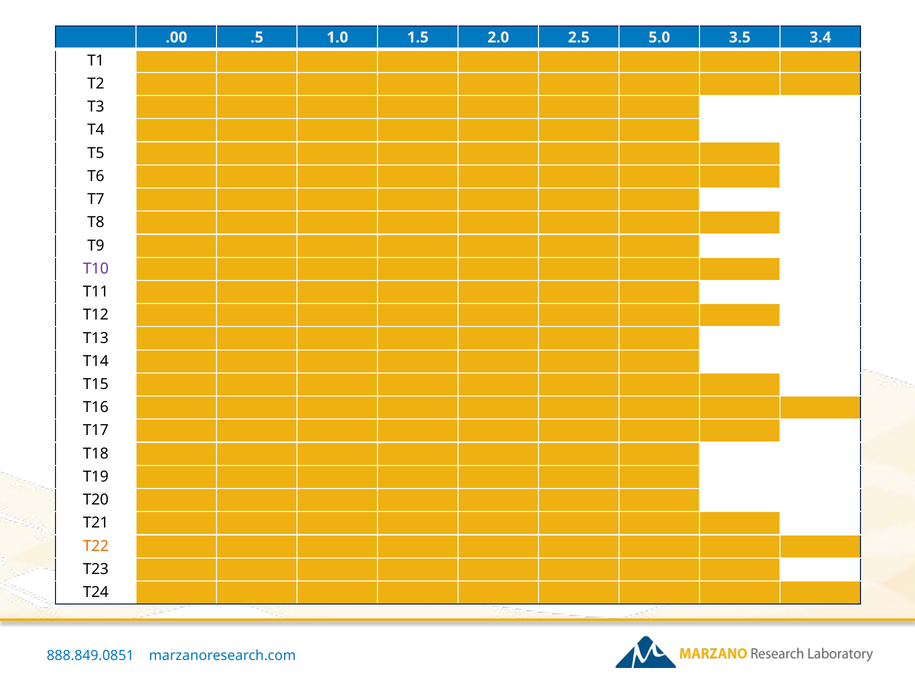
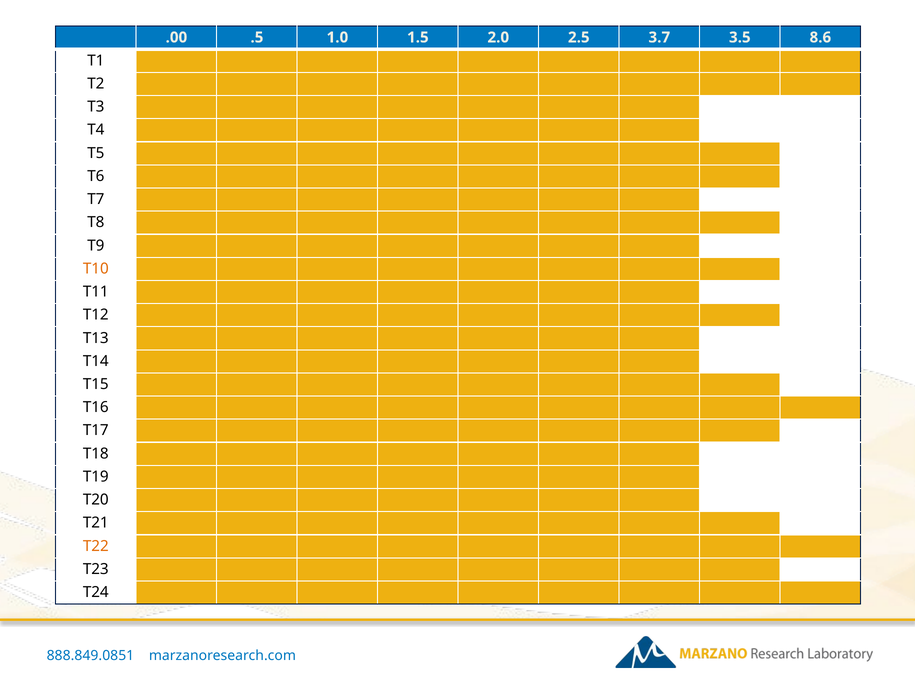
5.0: 5.0 -> 3.7 (659, 37)
3.4: 3.4 -> 8.6 (820, 37)
T10 colour: purple -> orange (96, 269)
